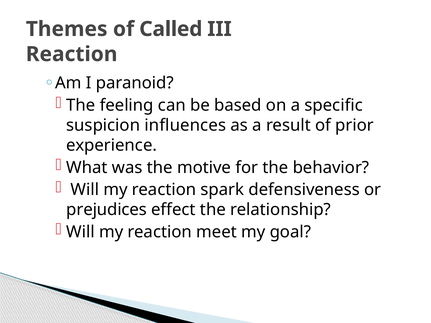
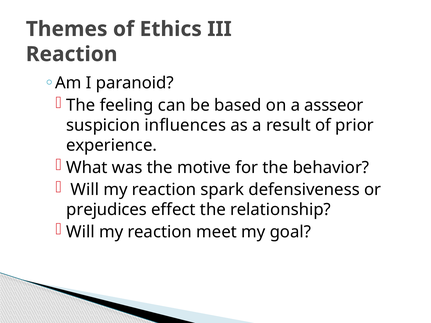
Called: Called -> Ethics (171, 29)
specific: specific -> assseor (334, 105)
